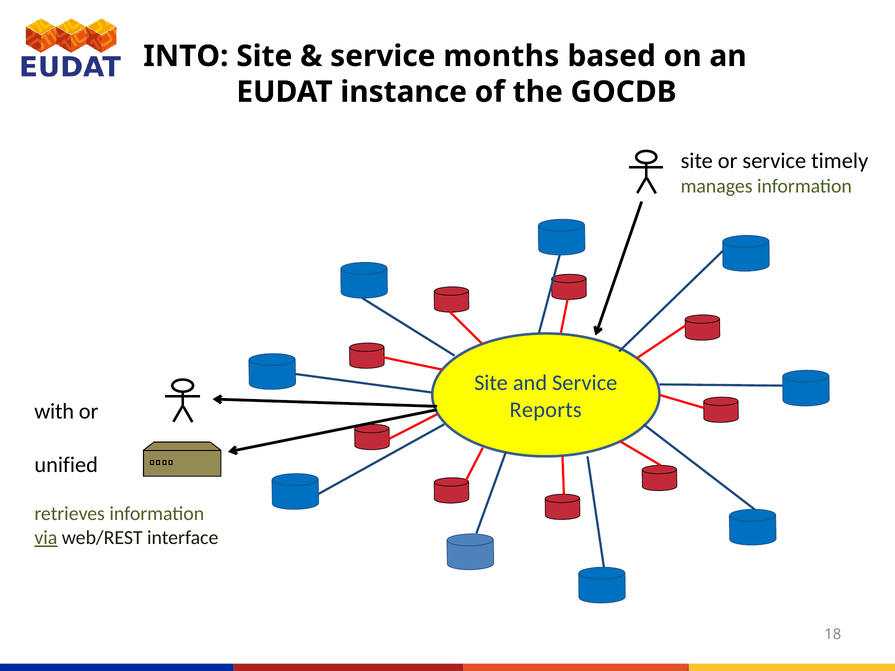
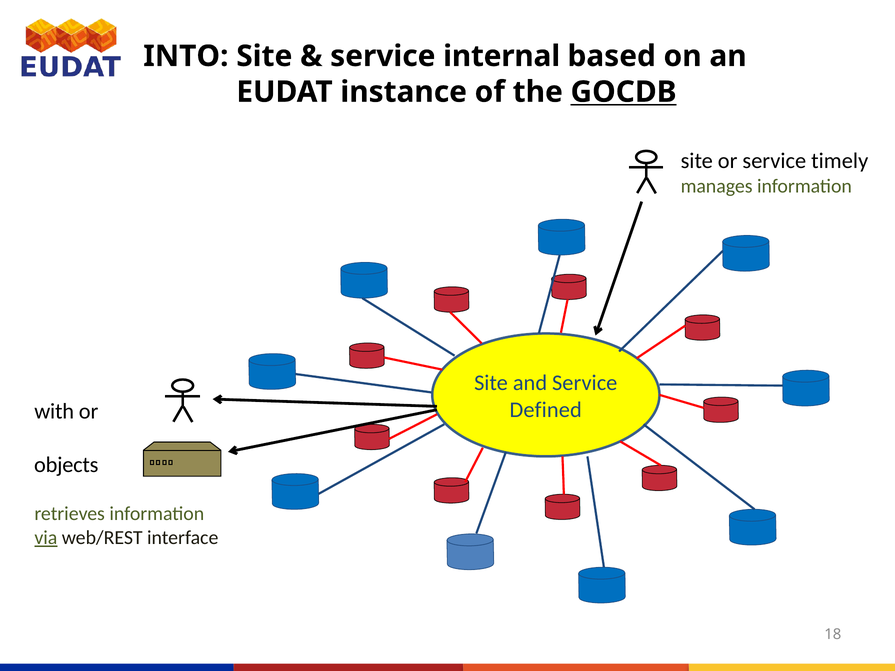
months: months -> internal (502, 56)
GOCDB underline: none -> present (624, 92)
Reports: Reports -> Defined (546, 410)
unified: unified -> objects (66, 465)
